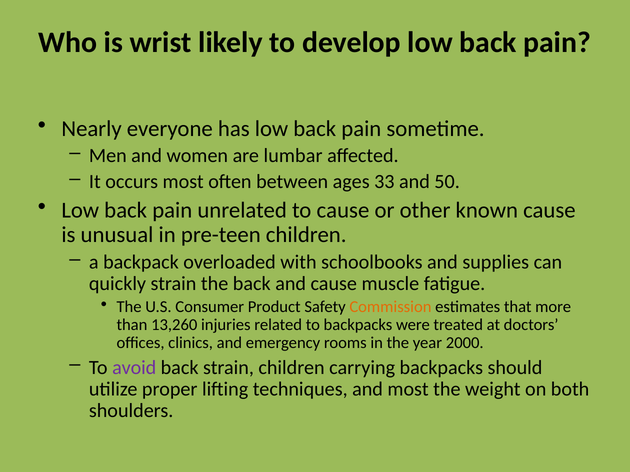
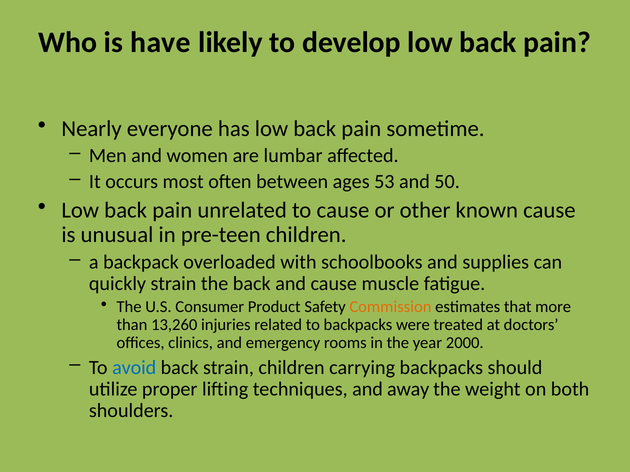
wrist: wrist -> have (161, 43)
33: 33 -> 53 (384, 182)
avoid colour: purple -> blue (134, 368)
and most: most -> away (408, 390)
